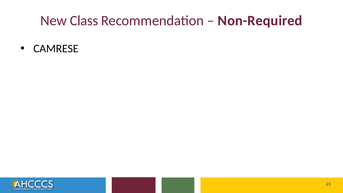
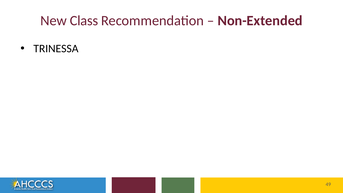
Non-Required: Non-Required -> Non-Extended (260, 21)
CAMRESE: CAMRESE -> TRINESSA (56, 49)
